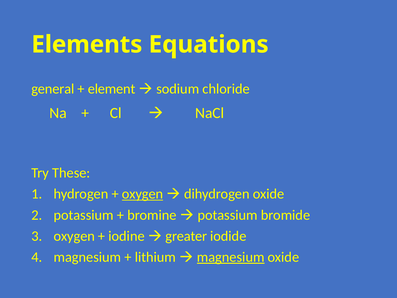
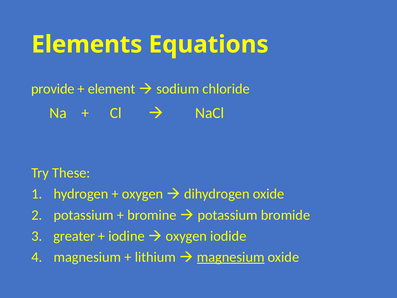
general: general -> provide (53, 89)
oxygen underline: present -> none (143, 194)
oxygen: oxygen -> greater (74, 236)
greater: greater -> oxygen (186, 236)
